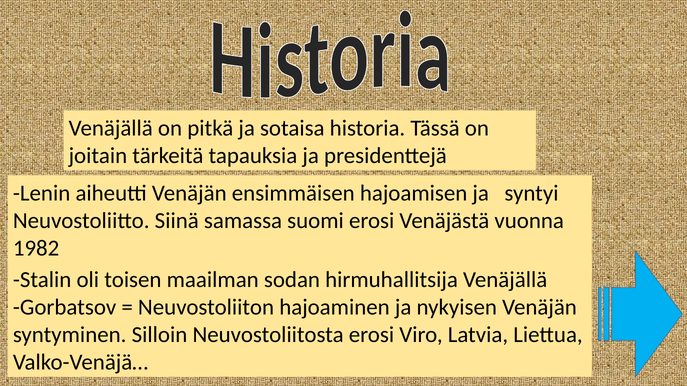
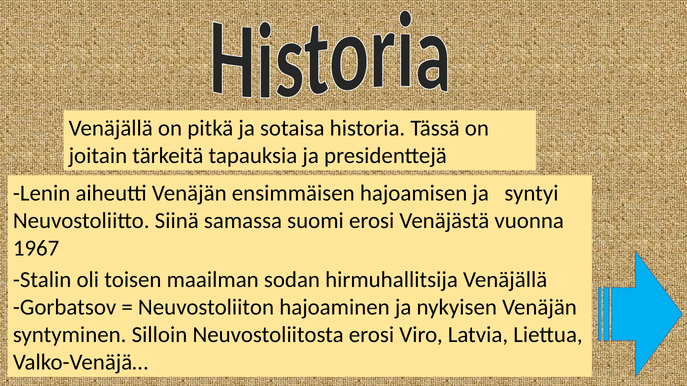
1982: 1982 -> 1967 (36, 248)
